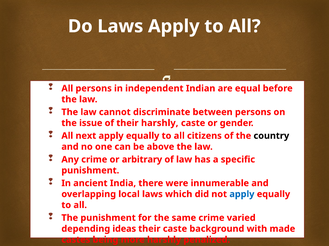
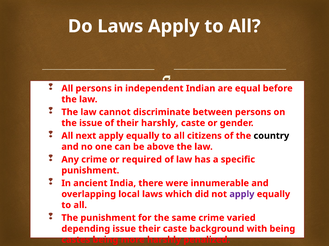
arbitrary: arbitrary -> required (142, 160)
apply colour: blue -> purple (242, 195)
depending ideas: ideas -> issue (124, 229)
with made: made -> being (282, 229)
